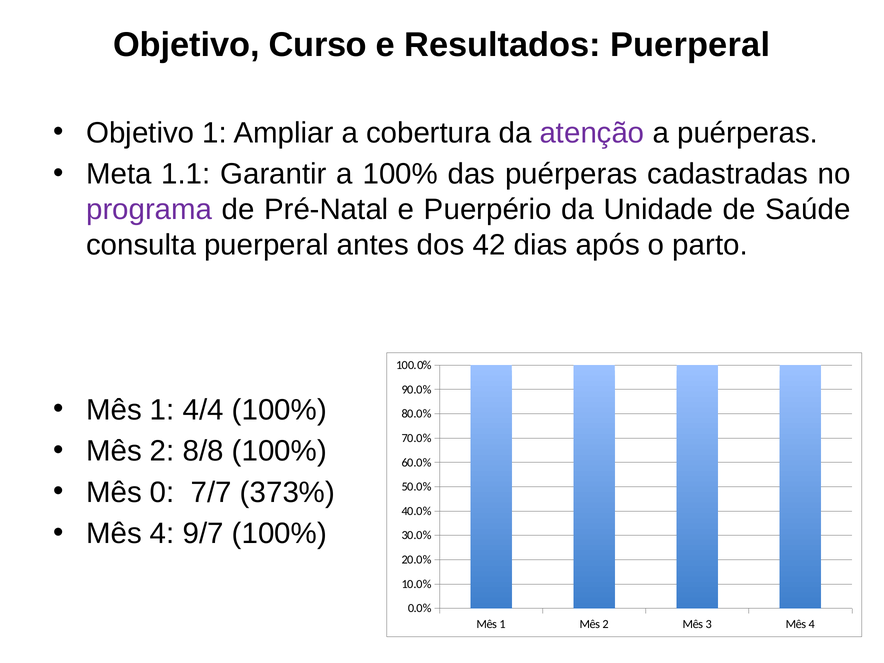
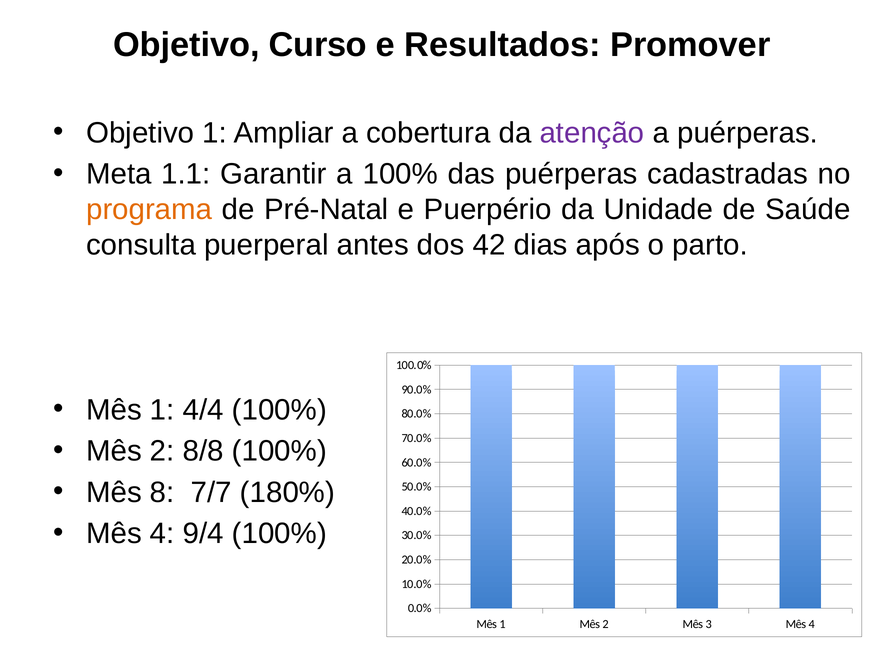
Resultados Puerperal: Puerperal -> Promover (690, 45)
programa colour: purple -> orange (149, 209)
0: 0 -> 8 (162, 492)
373%: 373% -> 180% (287, 492)
9/7: 9/7 -> 9/4 (203, 534)
